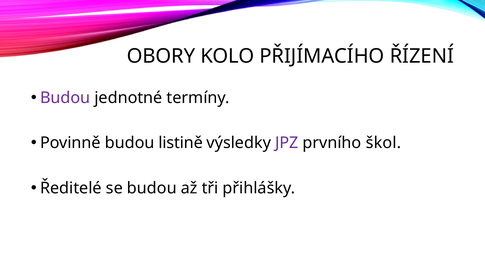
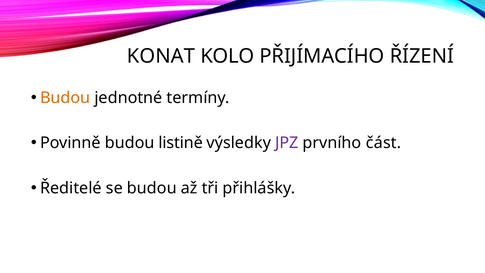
OBORY: OBORY -> KONAT (161, 56)
Budou colour: purple -> orange (65, 98)
škol: škol -> část (384, 143)
